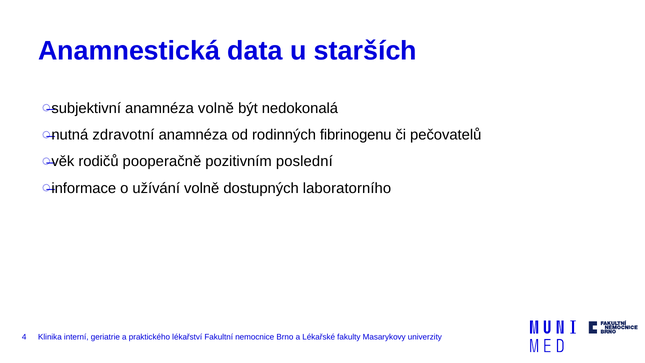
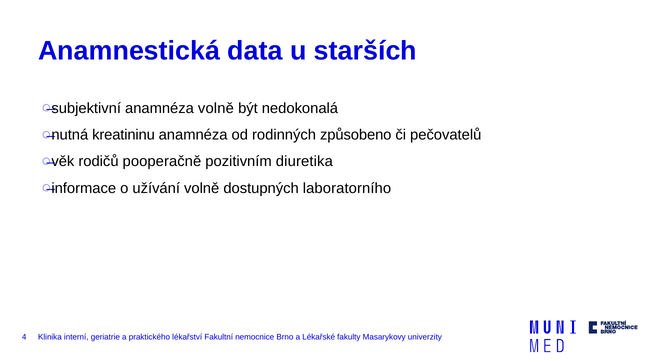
zdravotní: zdravotní -> kreatininu (124, 135)
fibrinogenu: fibrinogenu -> způsobeno (356, 135)
poslední: poslední -> diuretika (304, 161)
